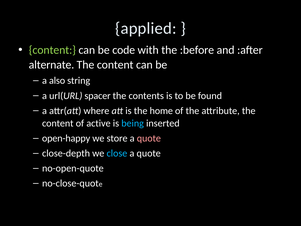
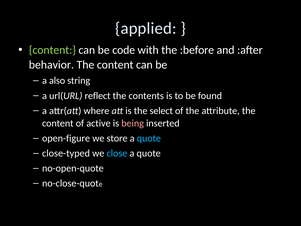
alternate: alternate -> behavior (51, 65)
spacer: spacer -> reflect (98, 96)
home: home -> select (161, 111)
being colour: light blue -> pink (133, 123)
open-happy: open-happy -> open-figure (66, 138)
quote colour: pink -> light blue (149, 138)
close-depth: close-depth -> close-typed (66, 153)
